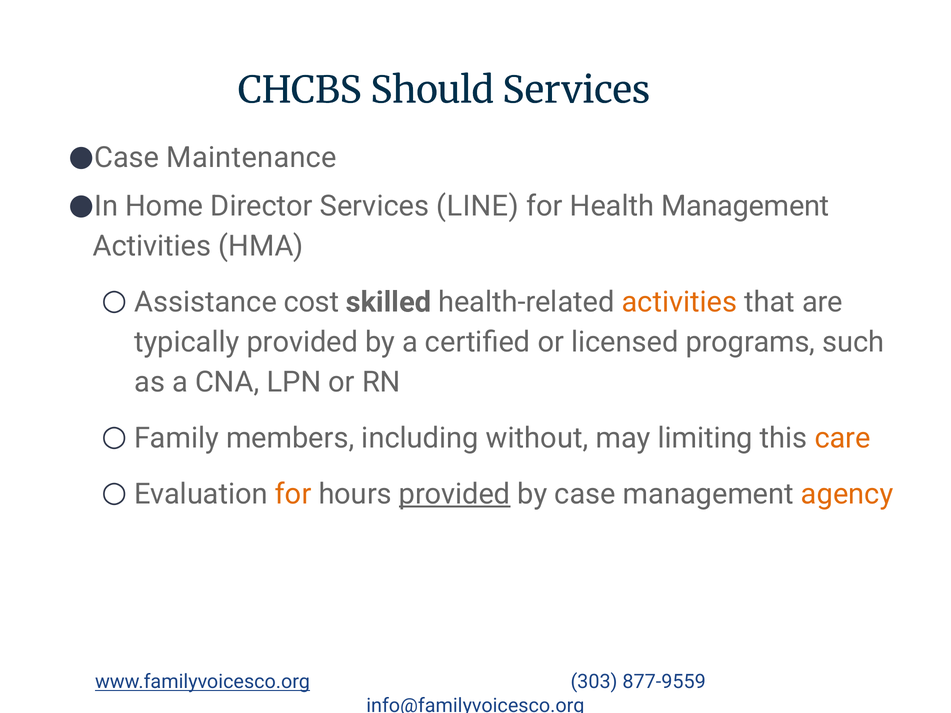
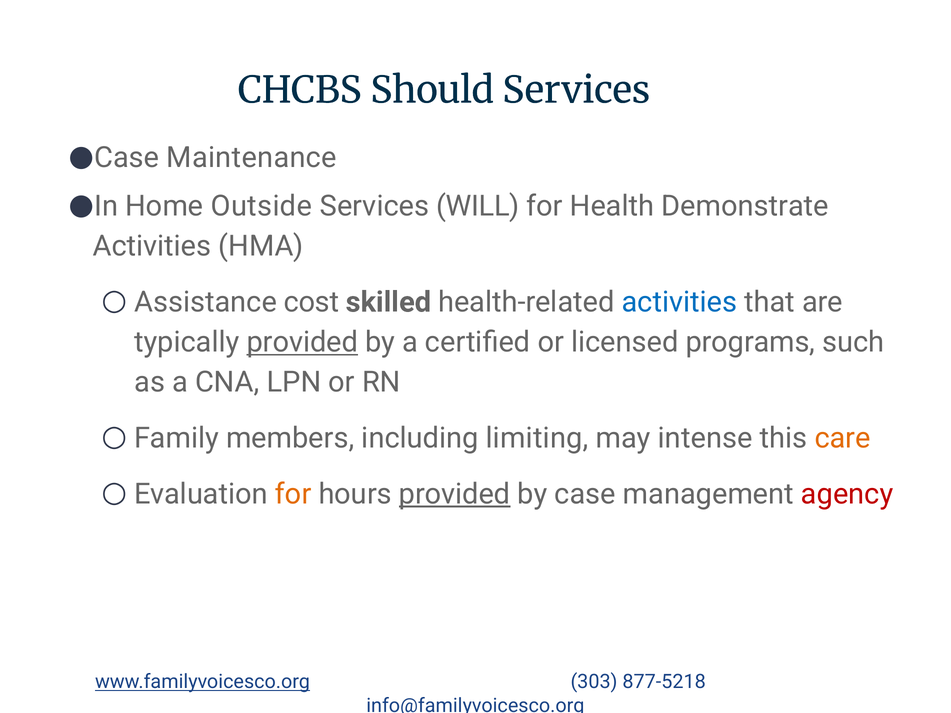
Director: Director -> Outside (261, 206)
LINE: LINE -> WILL (478, 206)
Health Management: Management -> Demonstrate (745, 206)
activities colour: orange -> blue (679, 302)
provided underline: none -> present (302, 342)
without: without -> limiting (537, 438)
limiting: limiting -> intense (705, 438)
agency colour: orange -> red (847, 494)
877-9559: 877-9559 -> 877-5218 (664, 682)
